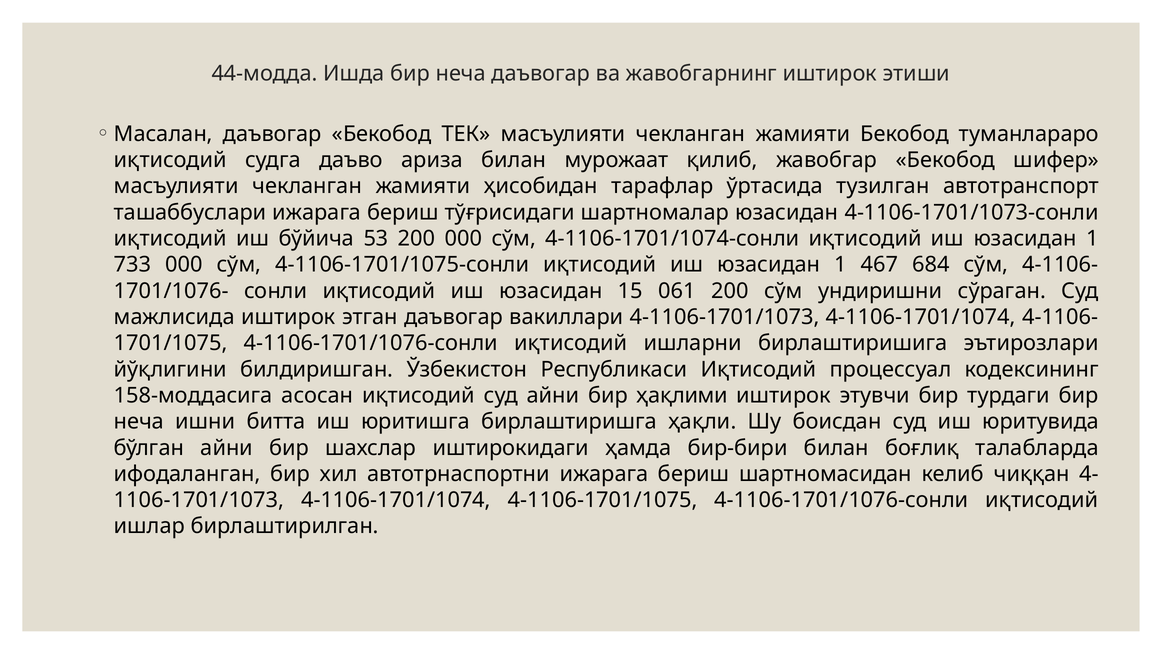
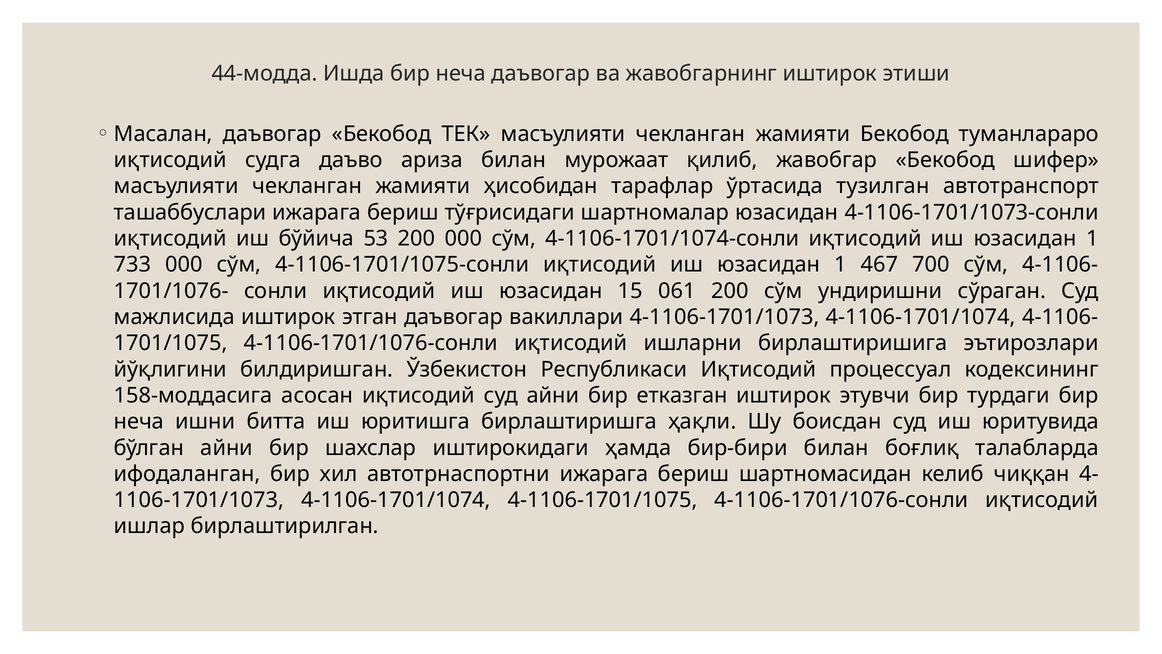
684: 684 -> 700 (931, 265)
ҳақлими: ҳақлими -> етказган (682, 395)
